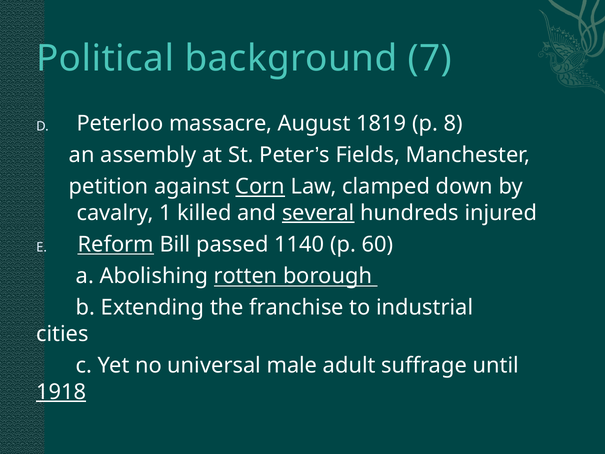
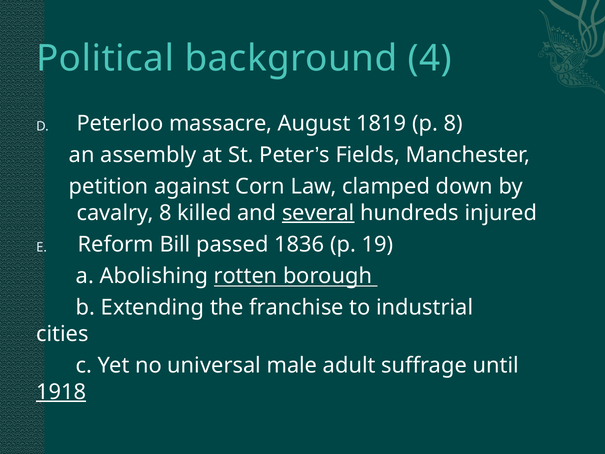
7: 7 -> 4 (430, 59)
Corn underline: present -> none (260, 187)
cavalry 1: 1 -> 8 (165, 213)
Reform underline: present -> none (116, 244)
1140: 1140 -> 1836 (299, 244)
60: 60 -> 19 (377, 244)
